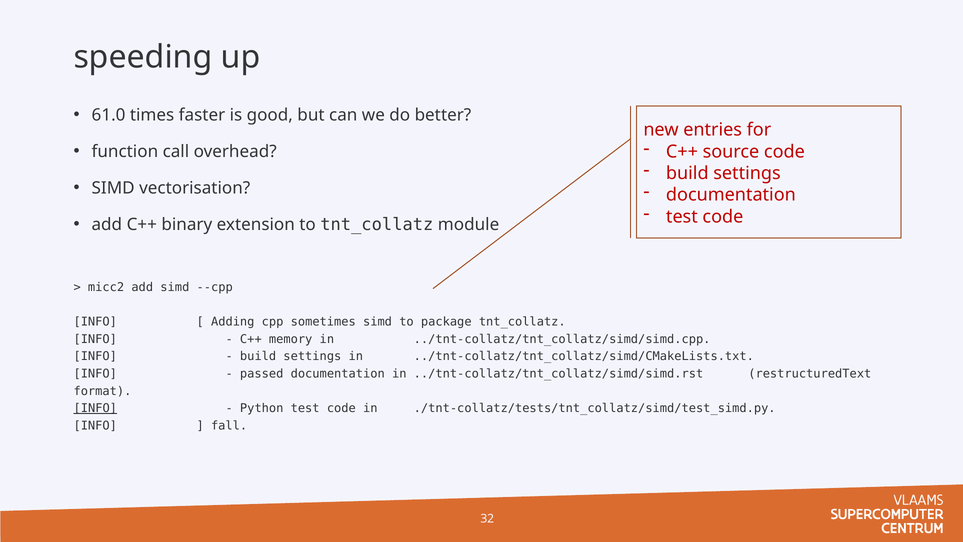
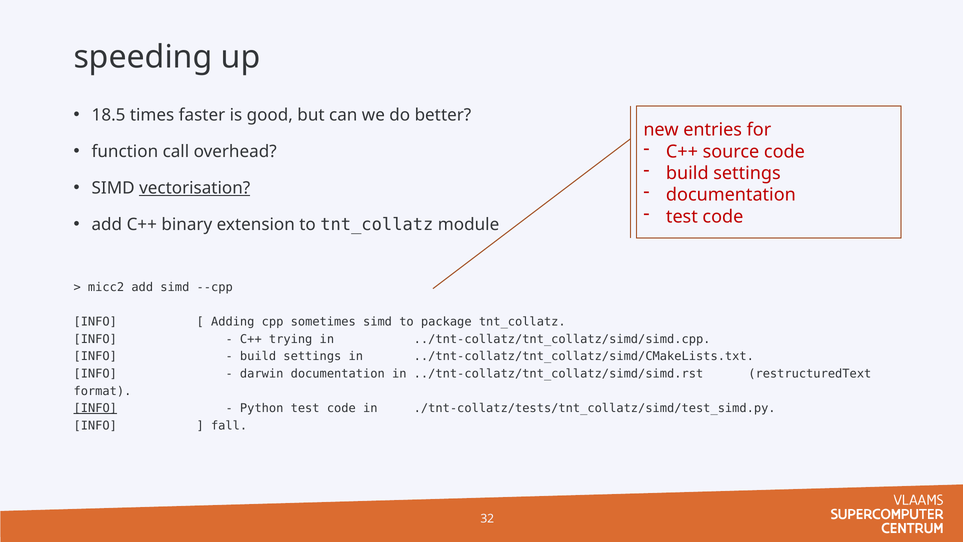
61.0: 61.0 -> 18.5 (109, 115)
vectorisation underline: none -> present (195, 188)
memory: memory -> trying (291, 339)
passed: passed -> darwin (262, 374)
